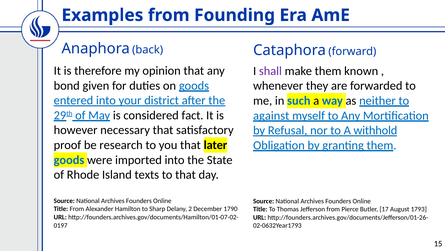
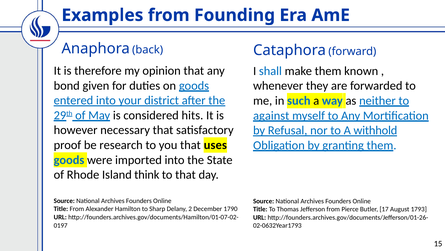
shall colour: purple -> blue (270, 71)
fact: fact -> hits (192, 115)
later: later -> uses (215, 145)
texts: texts -> think (147, 174)
